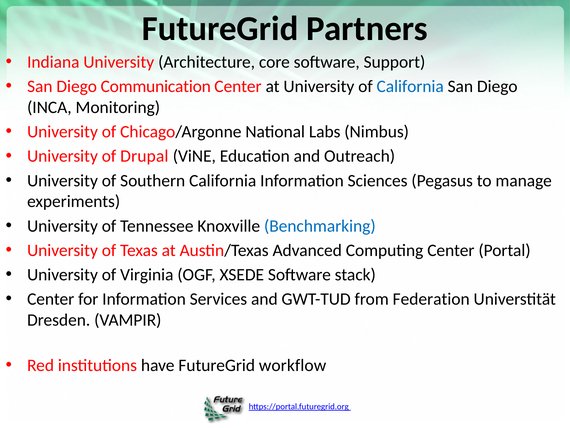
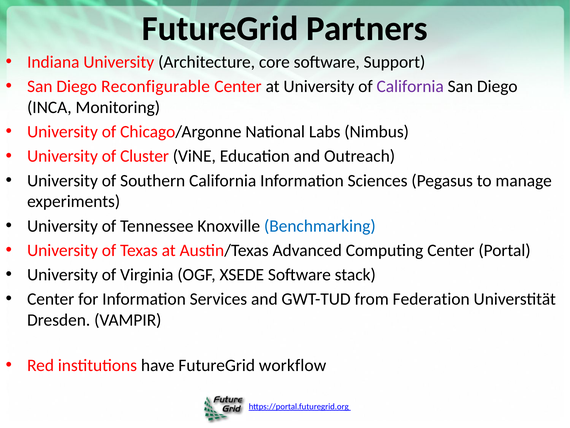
Communication: Communication -> Reconfigurable (156, 86)
California colour: blue -> purple (410, 86)
Drupal: Drupal -> Cluster (145, 156)
